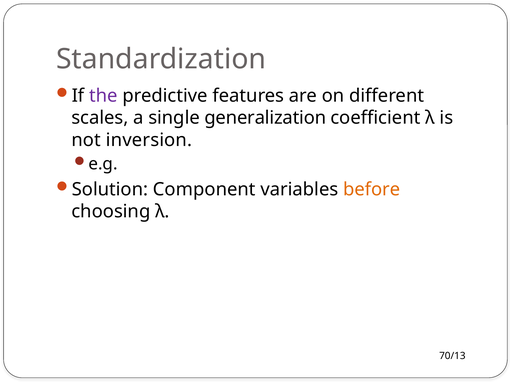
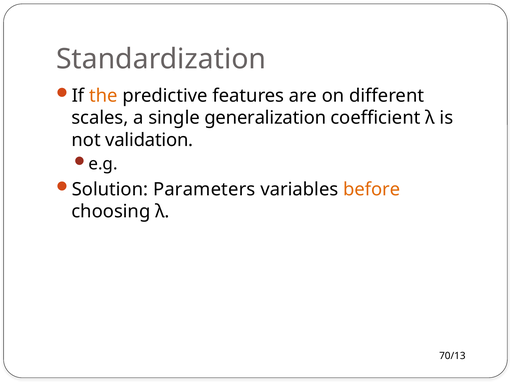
the colour: purple -> orange (103, 96)
inversion: inversion -> validation (149, 140)
Component: Component -> Parameters (204, 189)
